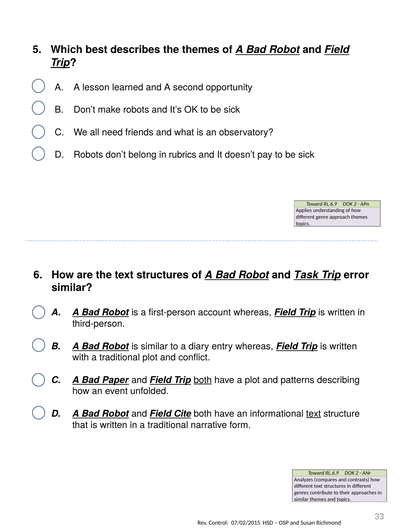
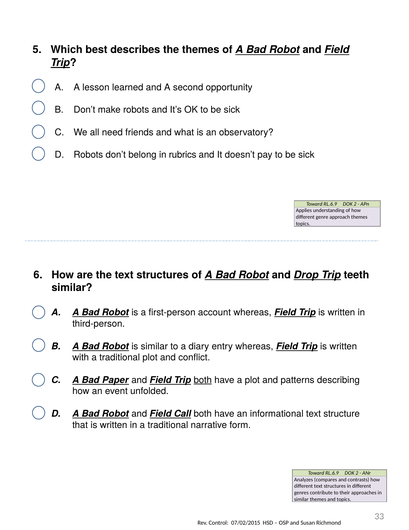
Task: Task -> Drop (306, 274)
error: error -> teeth (357, 274)
Cite: Cite -> Call (183, 413)
text underline: present -> none (313, 413)
